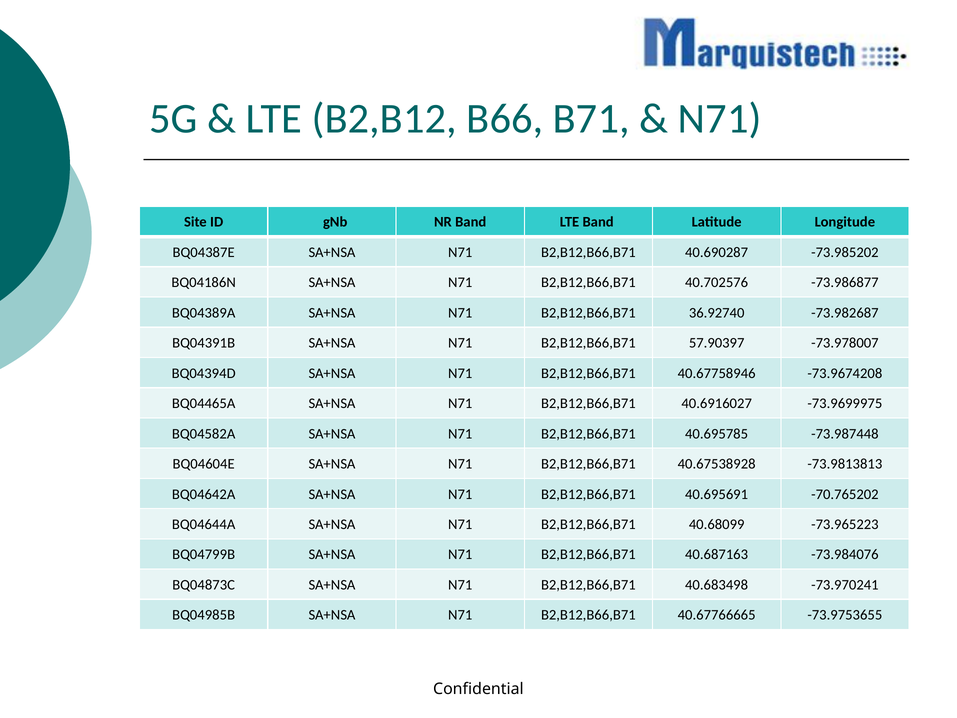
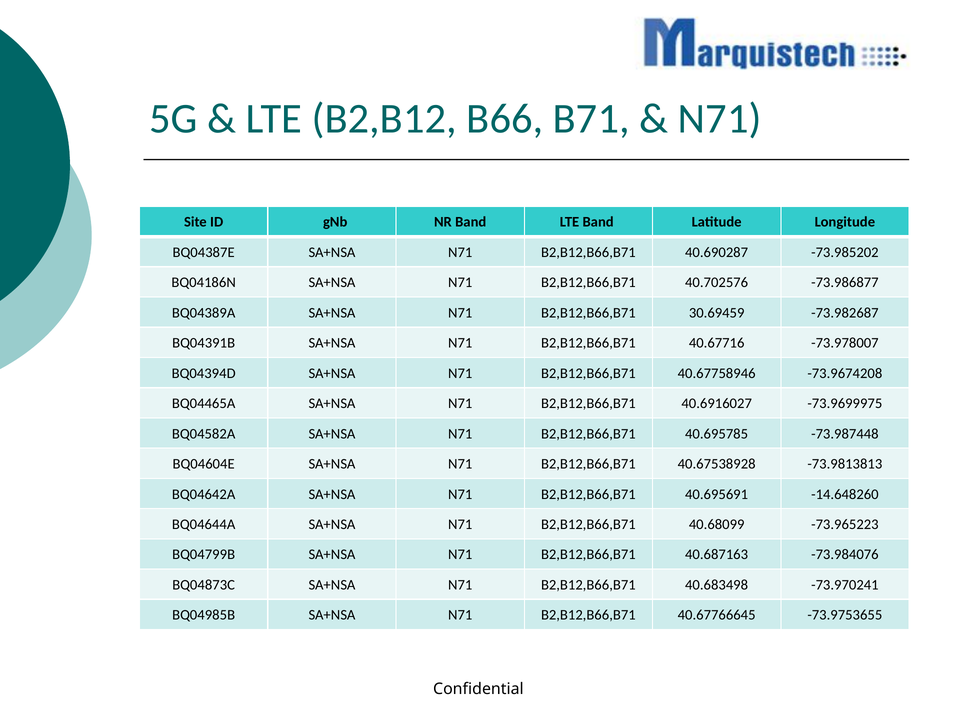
36.92740: 36.92740 -> 30.69459 (717, 313)
57.90397: 57.90397 -> 40.67716 (717, 343)
-70.765202: -70.765202 -> -14.648260 (845, 494)
40.67766665: 40.67766665 -> 40.67766645 (717, 615)
